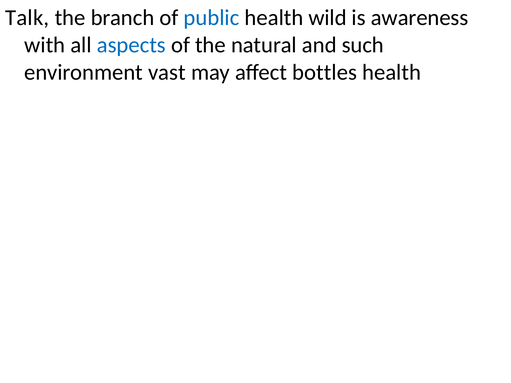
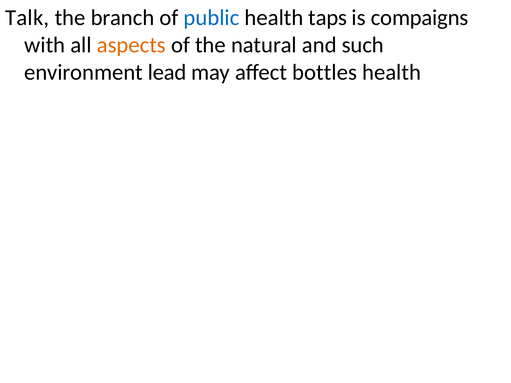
wild: wild -> taps (328, 18)
awareness: awareness -> compaigns (420, 18)
aspects colour: blue -> orange (131, 45)
vast: vast -> lead (167, 72)
